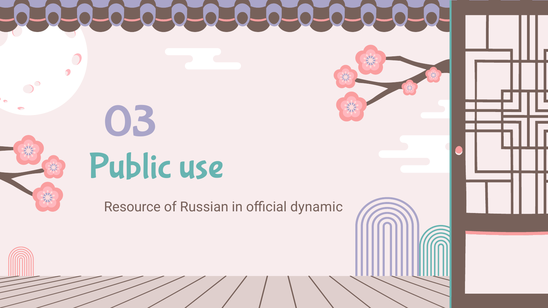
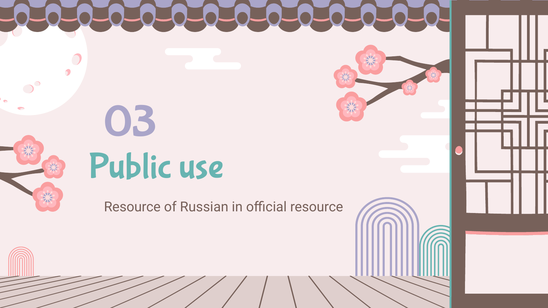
official dynamic: dynamic -> resource (317, 207)
